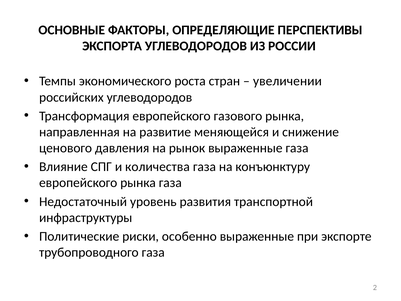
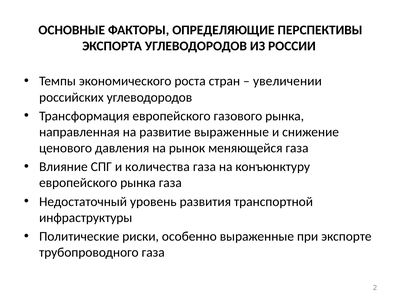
развитие меняющейся: меняющейся -> выраженные (231, 132)
рынок выраженные: выраженные -> меняющейся (245, 148)
